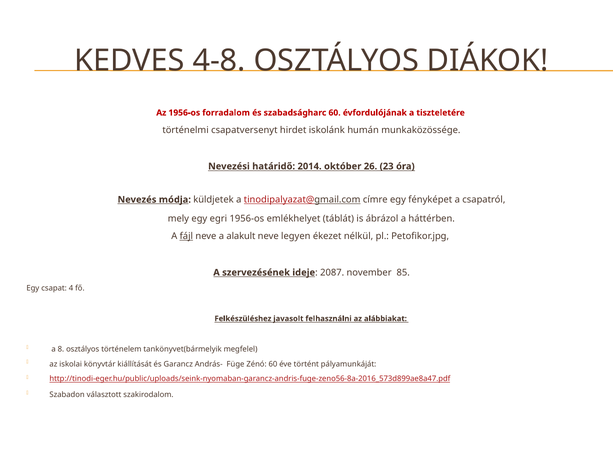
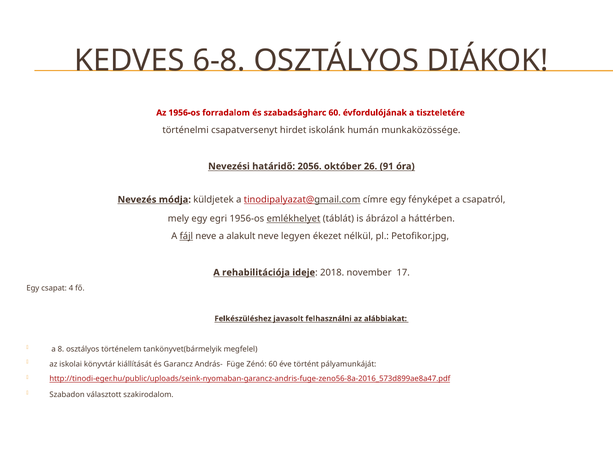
4-8: 4-8 -> 6-8 (219, 61)
2014: 2014 -> 2056 (310, 167)
23: 23 -> 91 (387, 167)
emlékhelyet underline: none -> present (294, 219)
szervezésének: szervezésének -> rehabilitációja (256, 273)
2087: 2087 -> 2018 (332, 273)
85: 85 -> 17 (403, 273)
